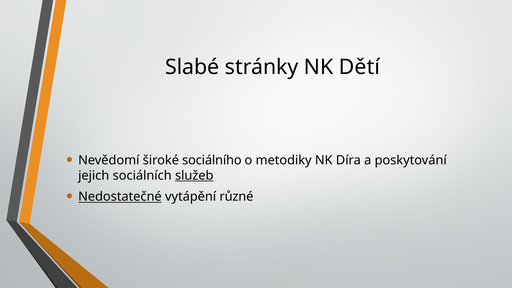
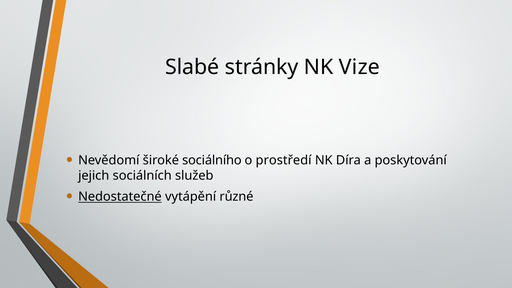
Dětí: Dětí -> Vize (359, 67)
metodiky: metodiky -> prostředí (284, 160)
služeb underline: present -> none (194, 176)
